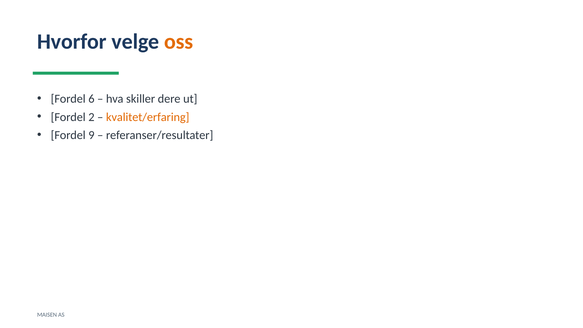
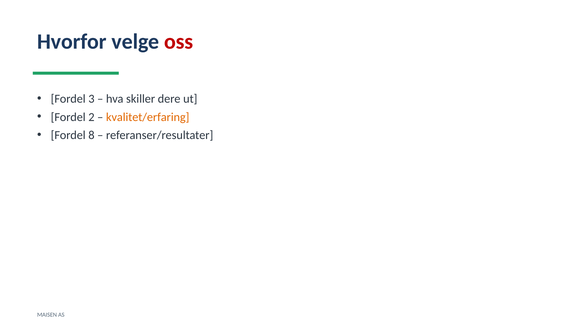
oss colour: orange -> red (179, 42)
6: 6 -> 3 (91, 99)
9: 9 -> 8 (91, 135)
